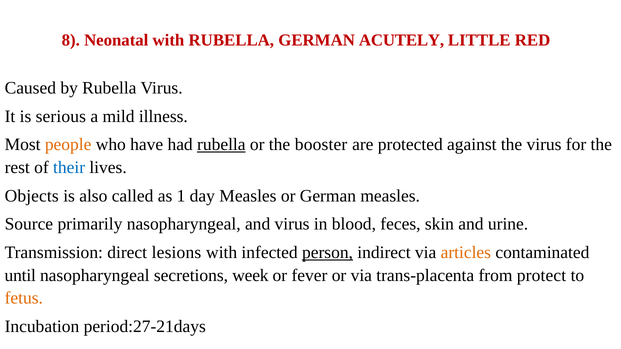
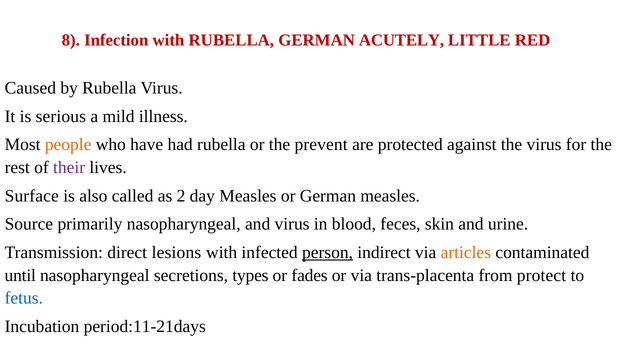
Neonatal: Neonatal -> Infection (116, 40)
rubella underline: present -> none (221, 145)
booster: booster -> prevent (321, 145)
their colour: blue -> purple (69, 167)
Objects: Objects -> Surface (32, 196)
1: 1 -> 2 (181, 196)
week: week -> types (250, 275)
fever: fever -> fades (310, 275)
fetus colour: orange -> blue (24, 298)
period:27-21days: period:27-21days -> period:11-21days (145, 327)
